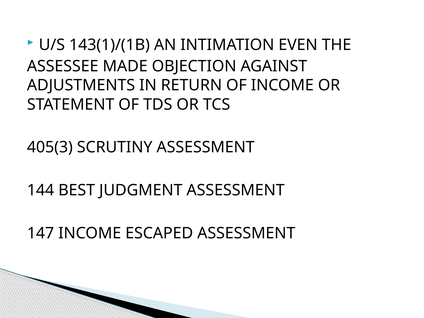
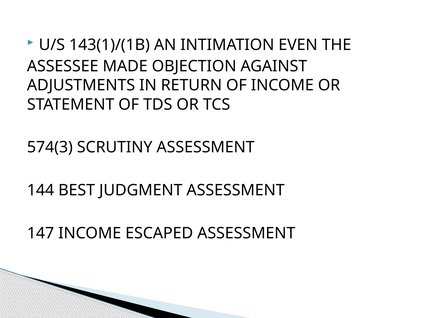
405(3: 405(3 -> 574(3 (50, 147)
